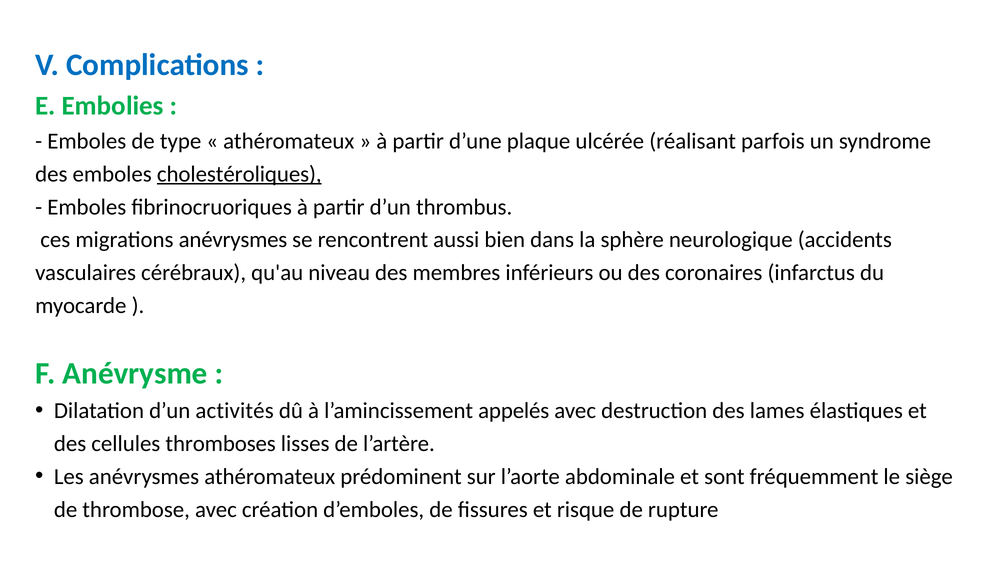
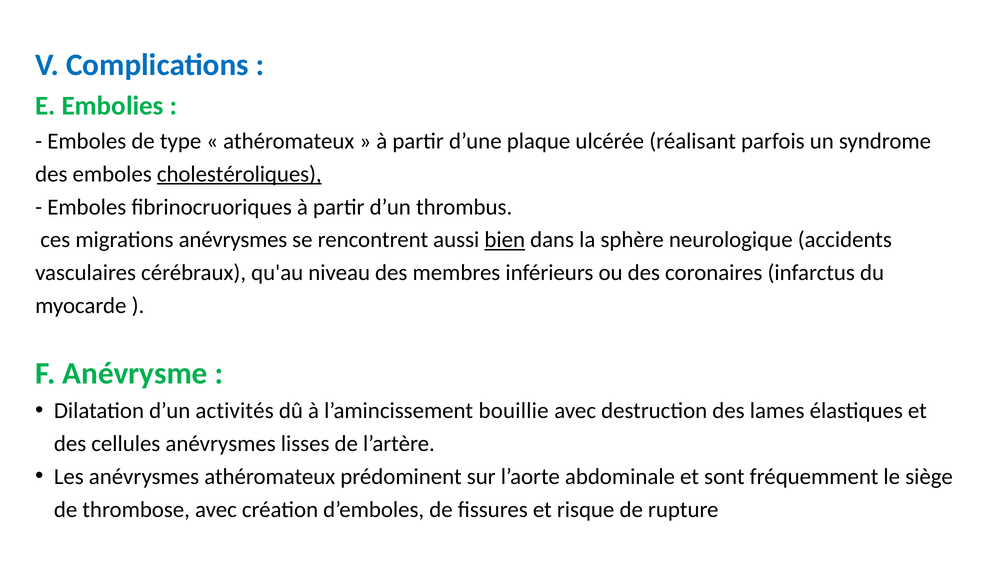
bien underline: none -> present (505, 240)
appelés: appelés -> bouillie (514, 411)
cellules thromboses: thromboses -> anévrysmes (221, 444)
